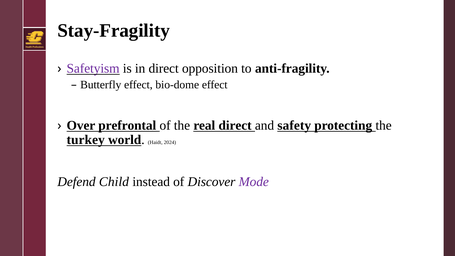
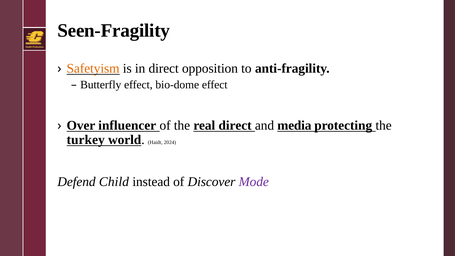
Stay-Fragility: Stay-Fragility -> Seen-Fragility (114, 31)
Safetyism colour: purple -> orange (93, 69)
prefrontal: prefrontal -> influencer (127, 126)
safety: safety -> media (294, 126)
